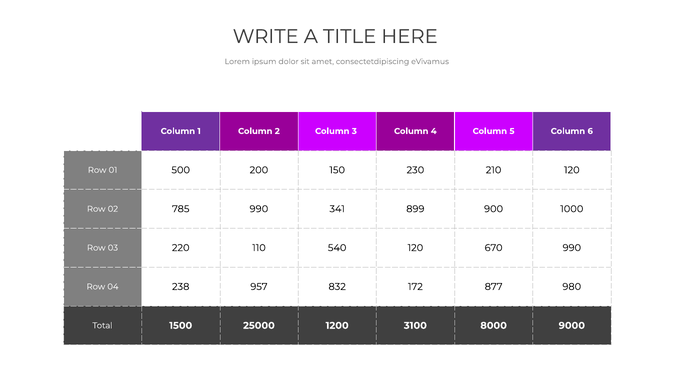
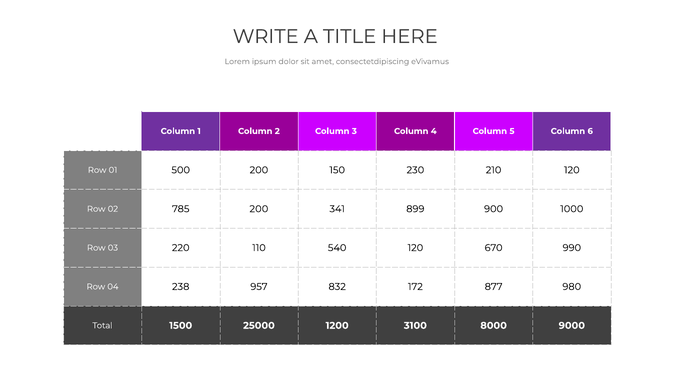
785 990: 990 -> 200 (259, 209)
